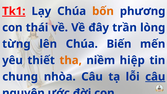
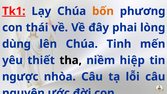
trần: trần -> phai (125, 28)
từng: từng -> dùng (16, 44)
Biến: Biến -> Tinh (119, 44)
tha colour: orange -> black (71, 60)
chung: chung -> ngược (20, 77)
câu underline: present -> none (155, 77)
